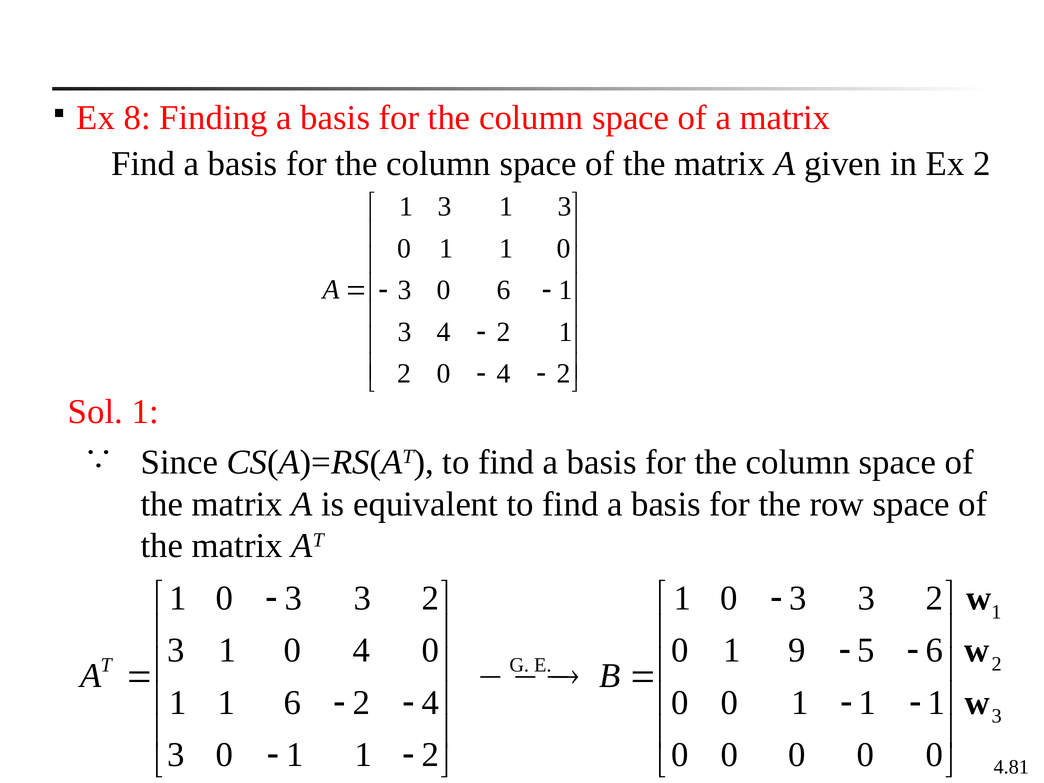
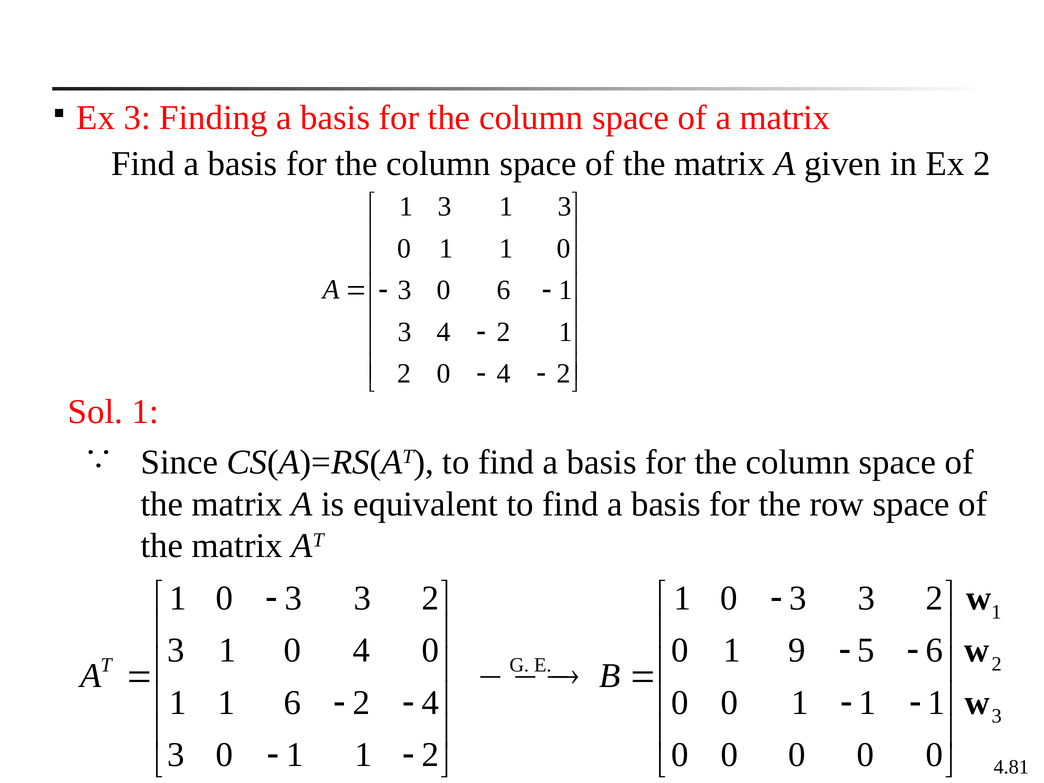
Ex 8: 8 -> 3 (137, 118)
